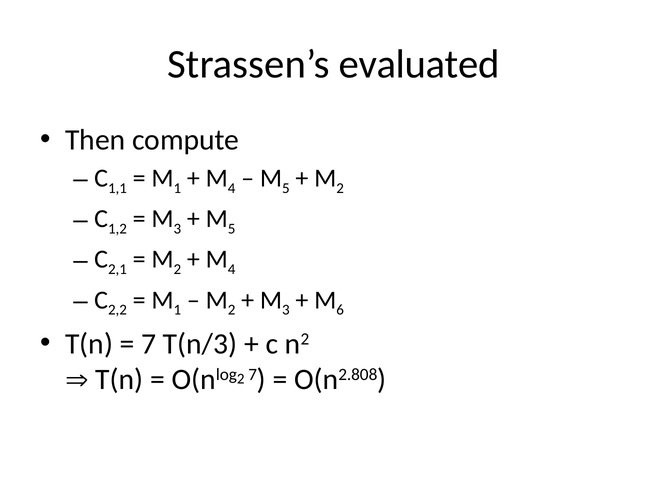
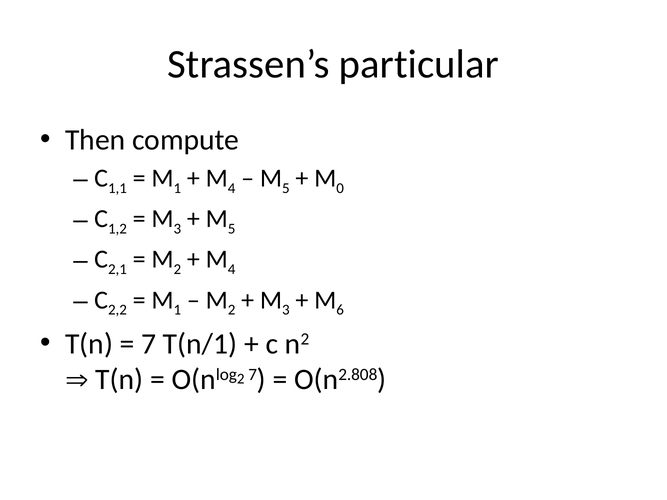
evaluated: evaluated -> particular (419, 65)
2: 2 -> 0 (340, 188)
T(n/3: T(n/3 -> T(n/1 (200, 344)
